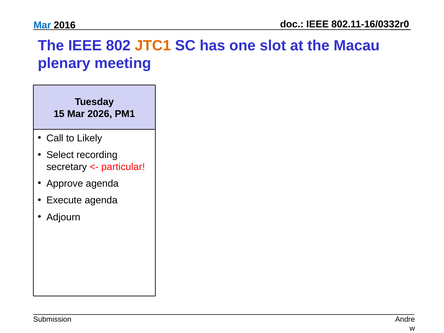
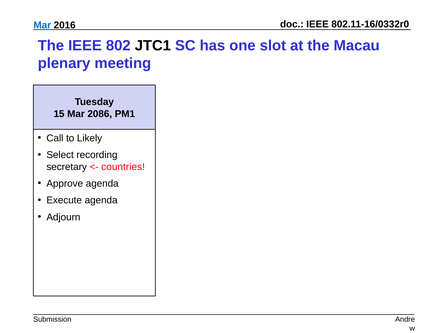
JTC1 colour: orange -> black (153, 45)
2026: 2026 -> 2086 (100, 114)
particular: particular -> countries (123, 167)
